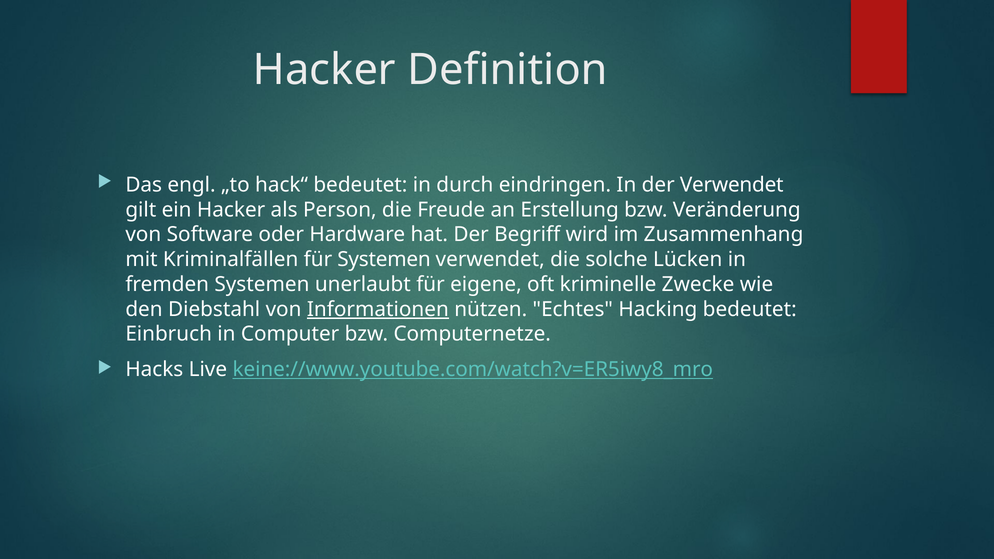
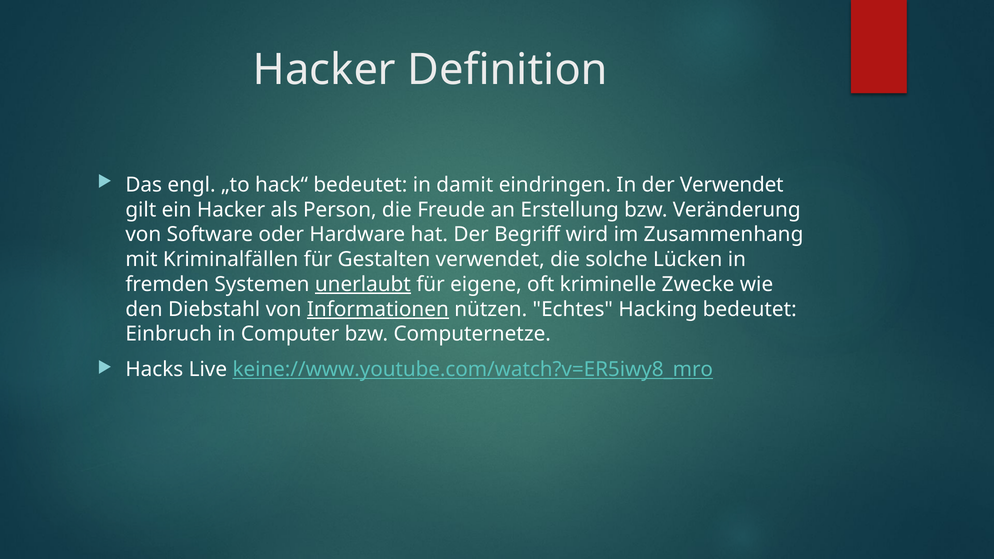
durch: durch -> damit (465, 185)
für Systemen: Systemen -> Gestalten (384, 260)
unerlaubt underline: none -> present (363, 284)
